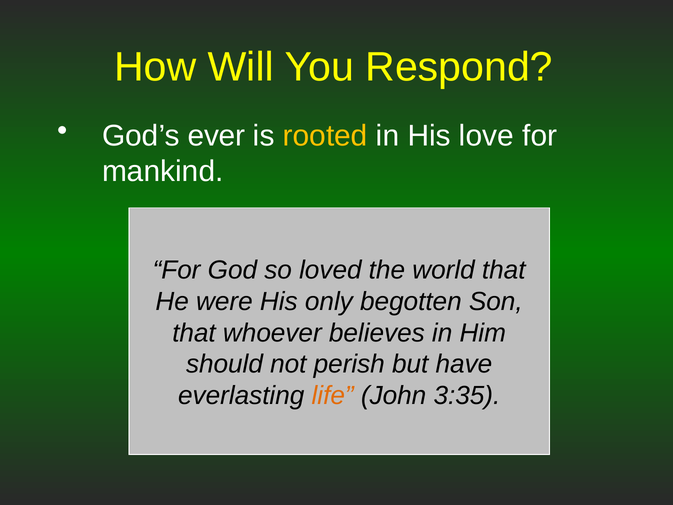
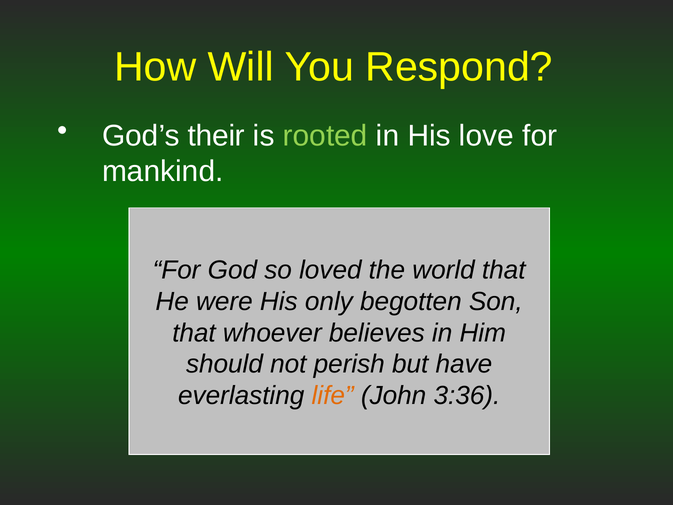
ever: ever -> their (216, 136)
rooted colour: yellow -> light green (325, 136)
3:35: 3:35 -> 3:36 (467, 396)
